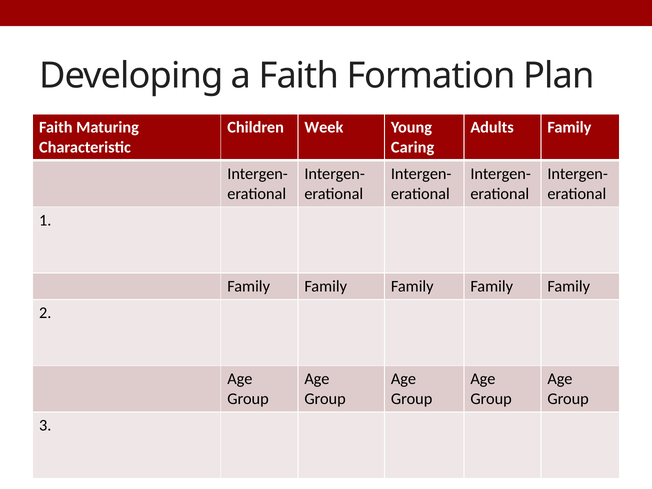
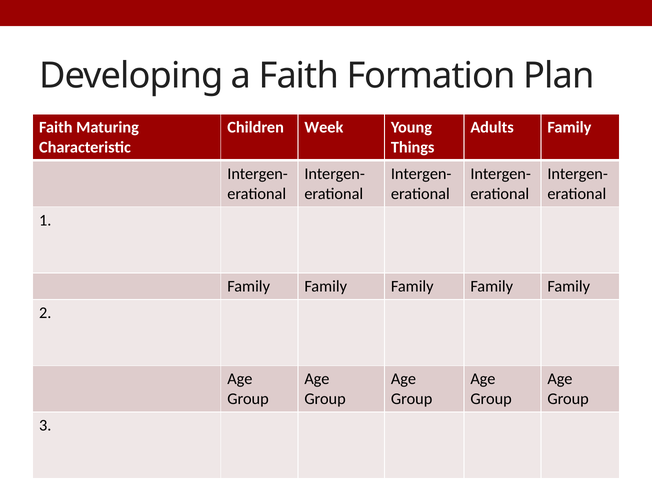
Caring: Caring -> Things (413, 147)
